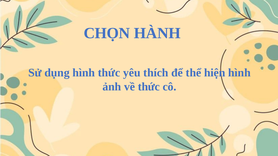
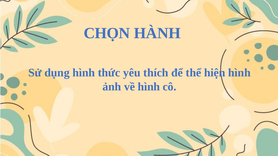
về thức: thức -> hình (149, 87)
